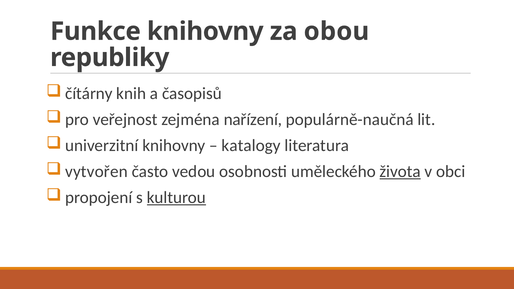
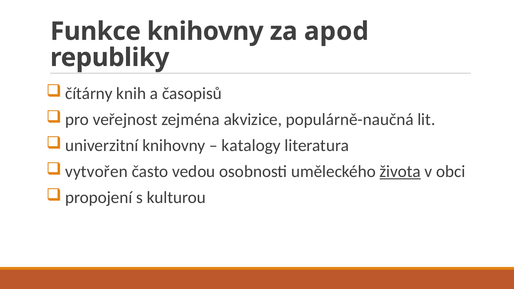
obou: obou -> apod (336, 31)
nařízení: nařízení -> akvizice (253, 120)
kulturou underline: present -> none (176, 198)
